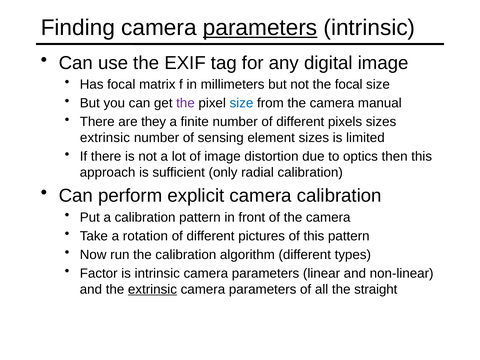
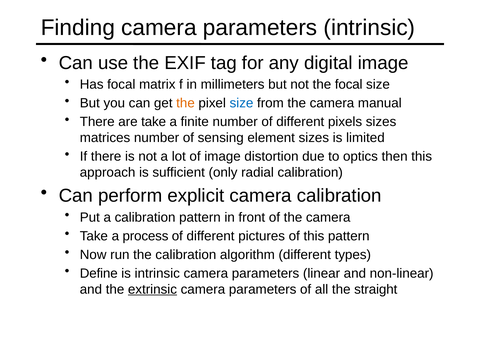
parameters underline: present -> none (260, 28)
the colour: purple -> orange (185, 103)
are they: they -> take (154, 122)
extrinsic: extrinsic -> matrices (105, 138)
rotation: rotation -> process (145, 236)
Factor: Factor -> Define (99, 273)
